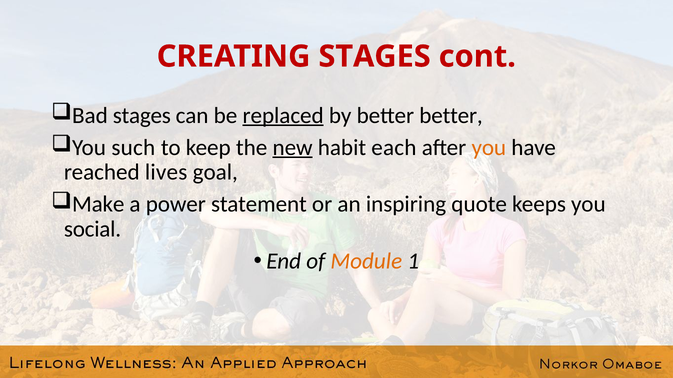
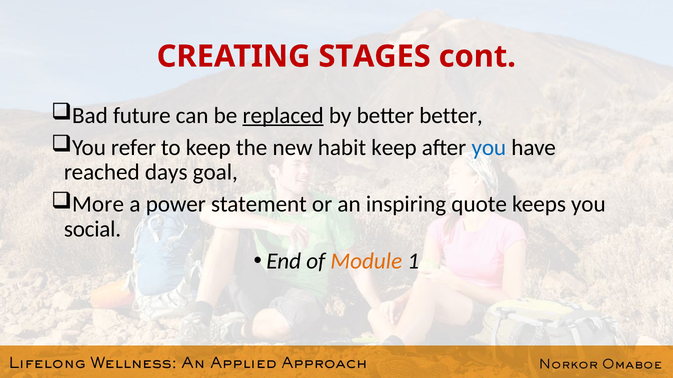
Bad stages: stages -> future (142, 116)
such: such -> refer (134, 148)
new underline: present -> none (293, 148)
habit each: each -> keep (394, 148)
you colour: orange -> blue (489, 148)
lives: lives -> days (166, 173)
Make: Make -> More (98, 205)
